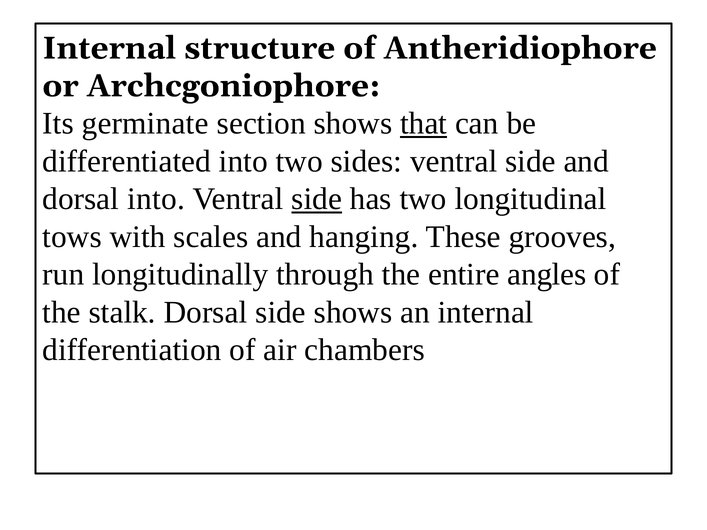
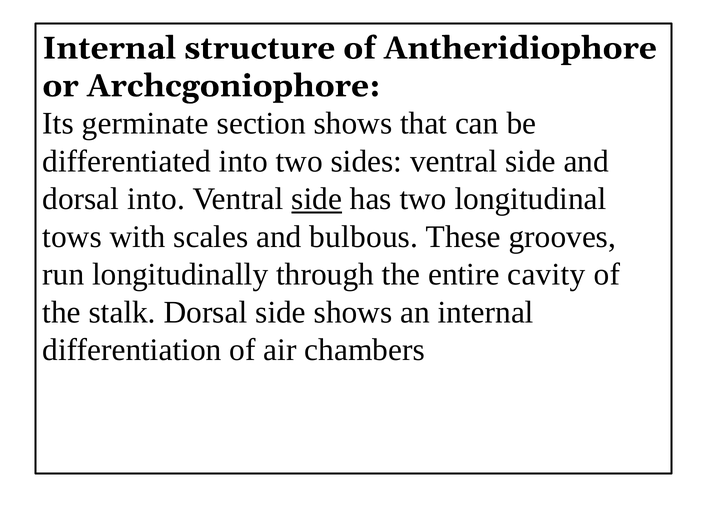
that underline: present -> none (424, 124)
hanging: hanging -> bulbous (364, 237)
angles: angles -> cavity (547, 275)
